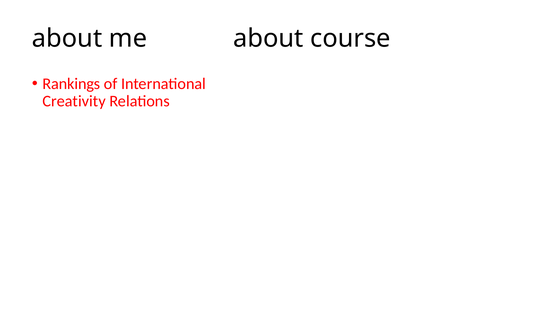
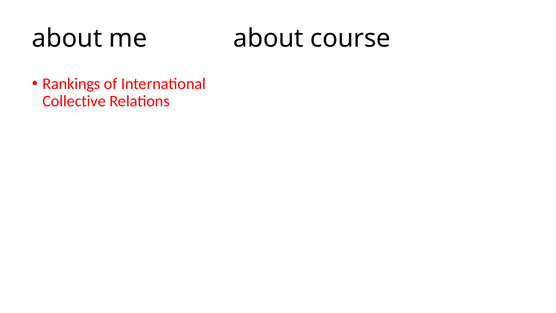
Creativity: Creativity -> Collective (74, 101)
